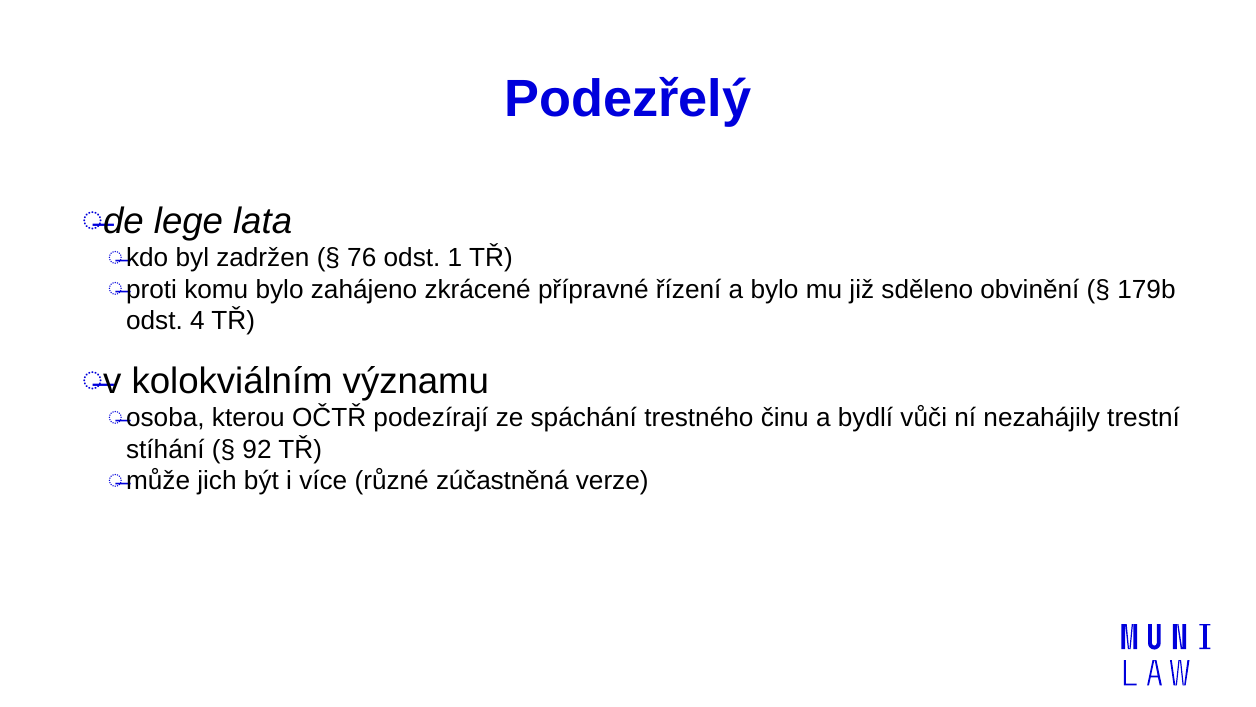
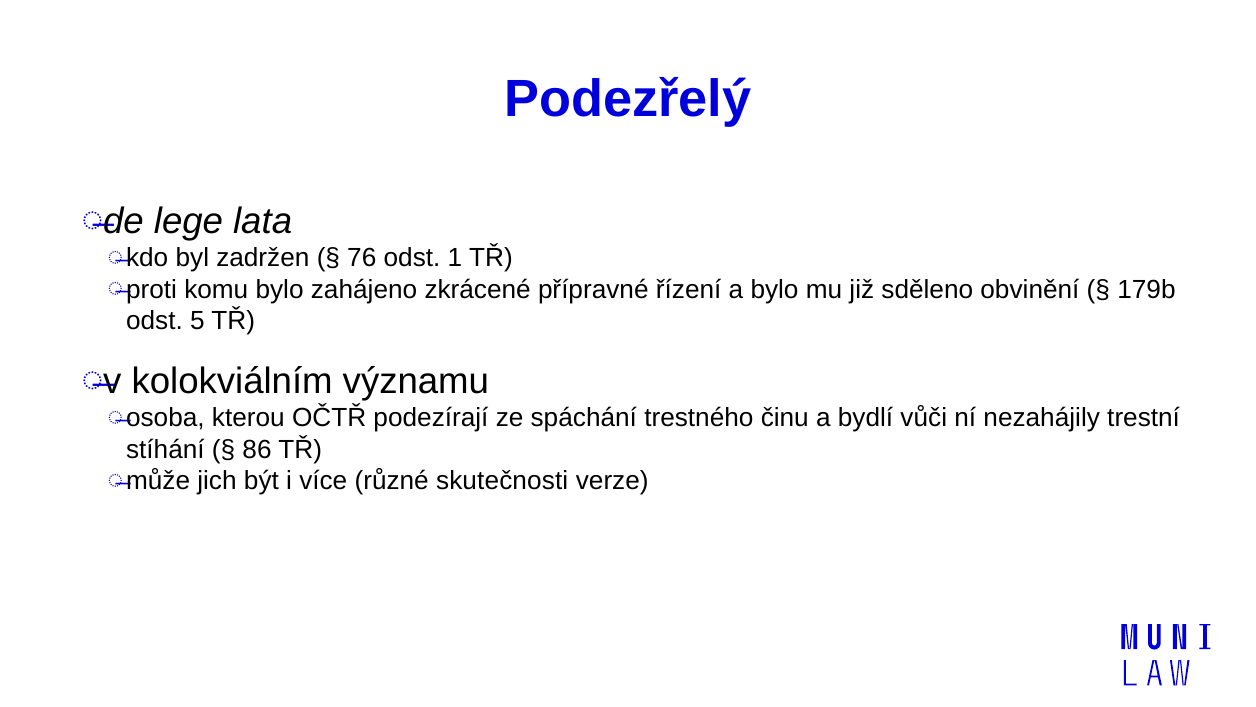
4: 4 -> 5 (197, 321)
92: 92 -> 86 (257, 449)
zúčastněná: zúčastněná -> skutečnosti (502, 481)
